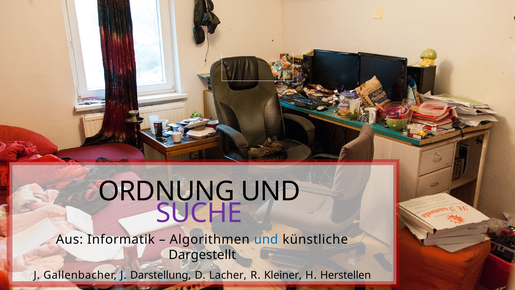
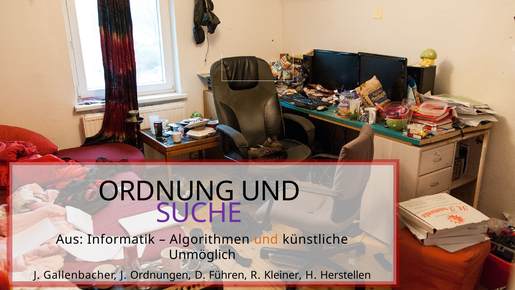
und colour: blue -> orange (266, 239)
Dargestellt: Dargestellt -> Unmöglich (202, 255)
Darstellung: Darstellung -> Ordnungen (161, 275)
Lacher: Lacher -> Führen (228, 275)
